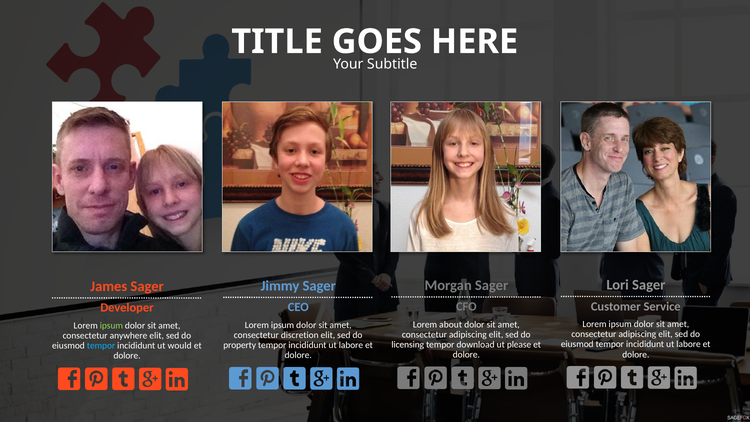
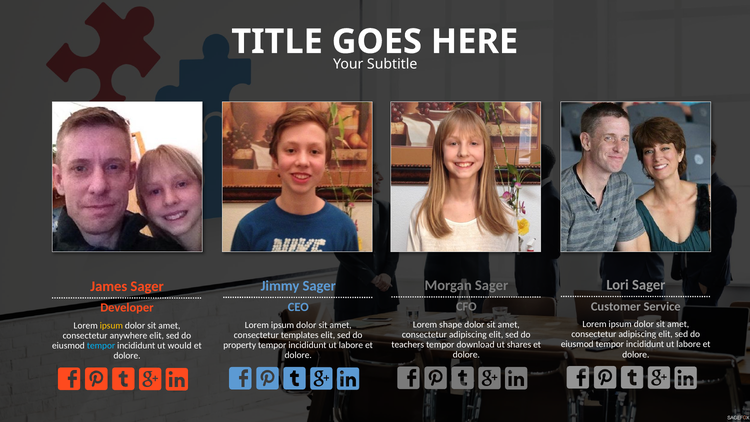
about: about -> shape (451, 324)
ipsum colour: light green -> yellow (111, 325)
discretion: discretion -> templates (300, 335)
licensing: licensing -> teachers (408, 345)
please: please -> shares (519, 345)
